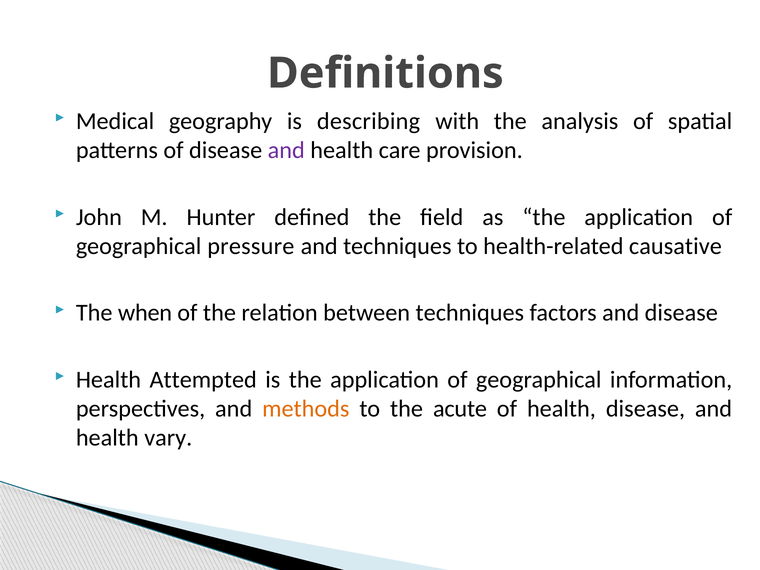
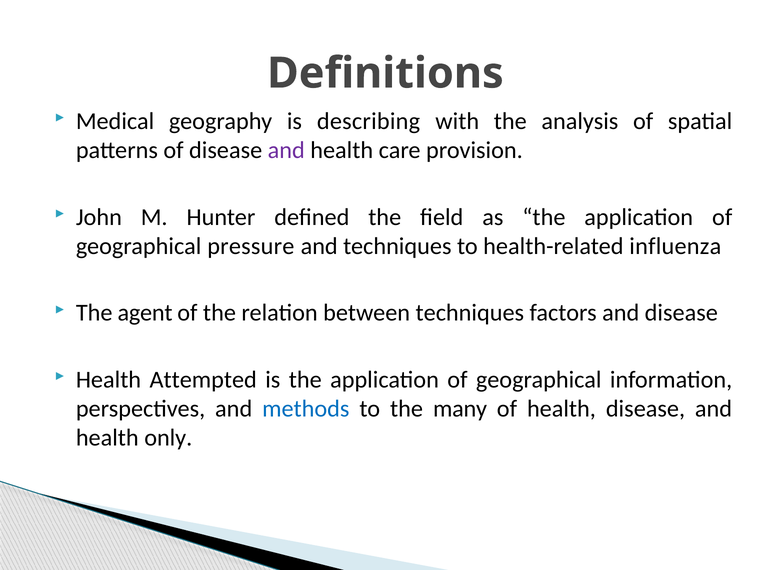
causative: causative -> influenza (675, 246)
when: when -> agent (145, 313)
methods colour: orange -> blue (306, 409)
acute: acute -> many (460, 409)
vary: vary -> only (168, 438)
